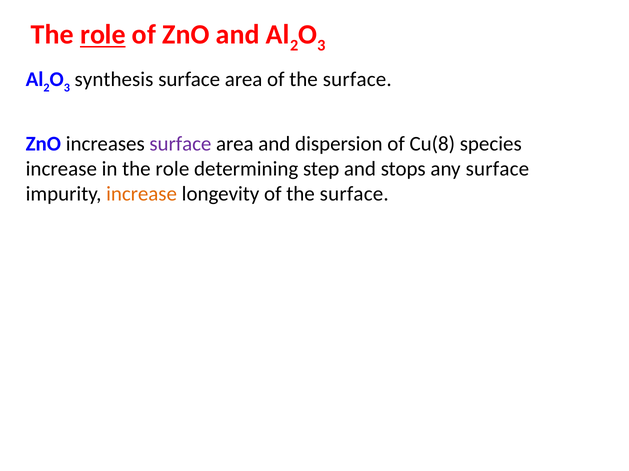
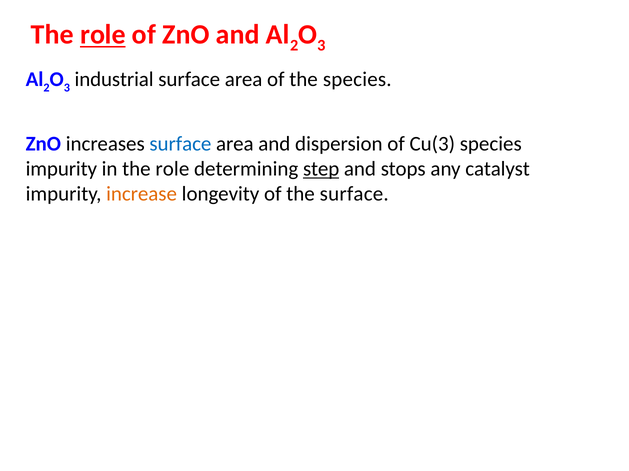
synthesis: synthesis -> industrial (114, 80)
area of the surface: surface -> species (357, 80)
surface colour: purple -> blue (180, 144)
Cu(8: Cu(8 -> Cu(3 (432, 144)
increase: increase -> impurity (61, 169)
step underline: none -> present (321, 169)
any surface: surface -> catalyst (498, 169)
